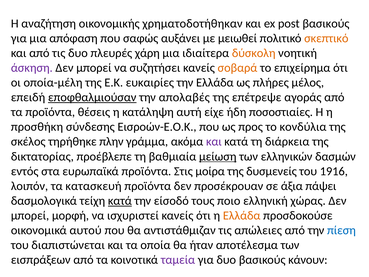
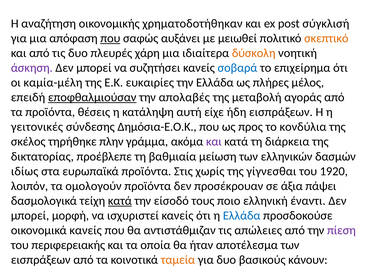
post βασικούς: βασικούς -> σύγκλισή (326, 23)
που underline: none -> present (110, 38)
σοβαρά colour: orange -> blue (237, 68)
οποία-μέλη: οποία-μέλη -> καμία-μέλη (53, 83)
επέτρεψε: επέτρεψε -> μεταβολή (257, 97)
ήδη ποσοστιαίες: ποσοστιαίες -> εισπράξεων (281, 112)
προσθήκη: προσθήκη -> γειτονικές (37, 127)
Εισροών-Ε.Ο.Κ: Εισροών-Ε.Ο.Κ -> Δημόσια-Ε.Ο.Κ (157, 127)
μείωση underline: present -> none (218, 156)
εντός: εντός -> ιδίως (25, 171)
μοίρα: μοίρα -> χωρίς (210, 171)
δυσμενείς: δυσμενείς -> γίγνεσθαι (271, 171)
1916: 1916 -> 1920 (334, 171)
κατασκευή: κατασκευή -> ομολογούν (94, 186)
χώρας: χώρας -> έναντι (308, 201)
Ελλάδα colour: orange -> blue (242, 215)
οικονομικά αυτού: αυτού -> κανείς (86, 230)
πίεση colour: blue -> purple (341, 230)
διαπιστώνεται: διαπιστώνεται -> περιφερειακής (68, 245)
ταμεία colour: purple -> orange (178, 260)
